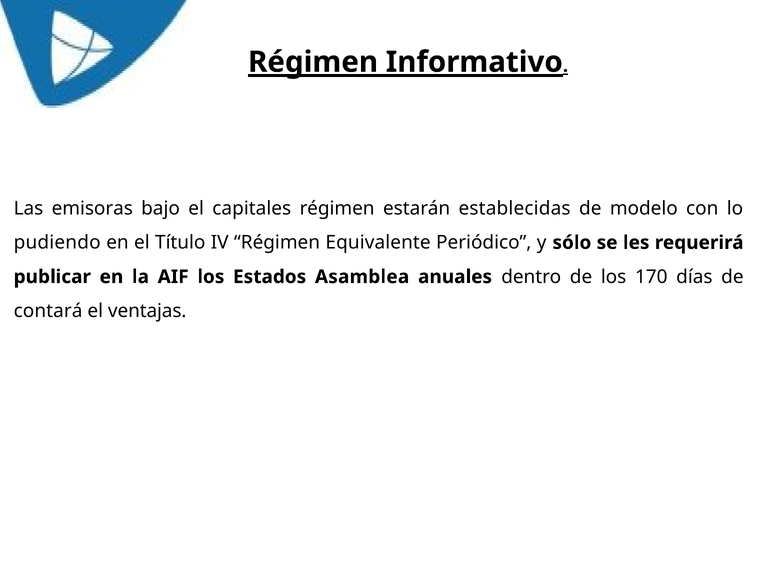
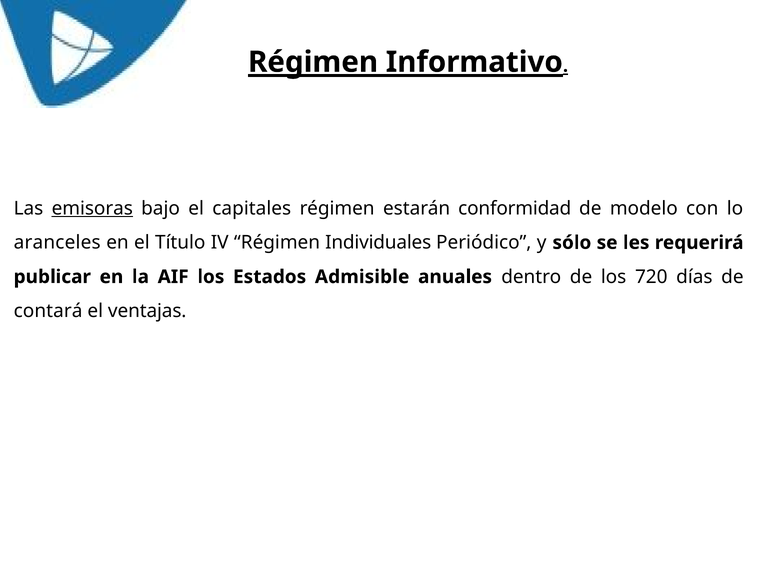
emisoras underline: none -> present (92, 208)
establecidas: establecidas -> conformidad (515, 208)
pudiendo: pudiendo -> aranceles (57, 243)
Equivalente: Equivalente -> Individuales (378, 243)
Asamblea: Asamblea -> Admisible (362, 277)
170: 170 -> 720 (651, 277)
